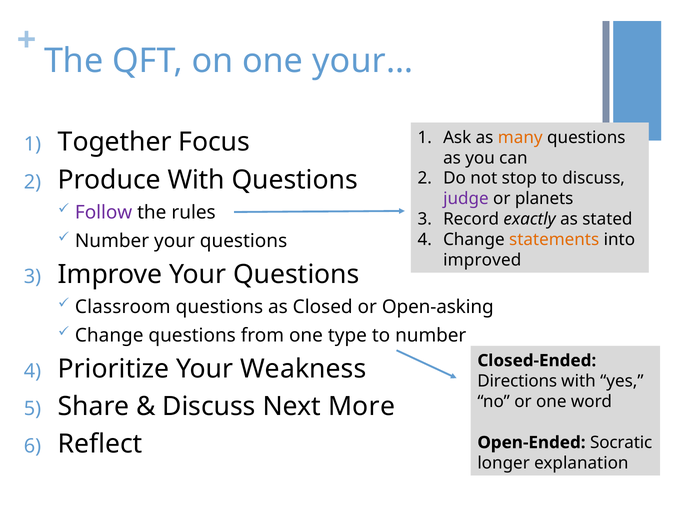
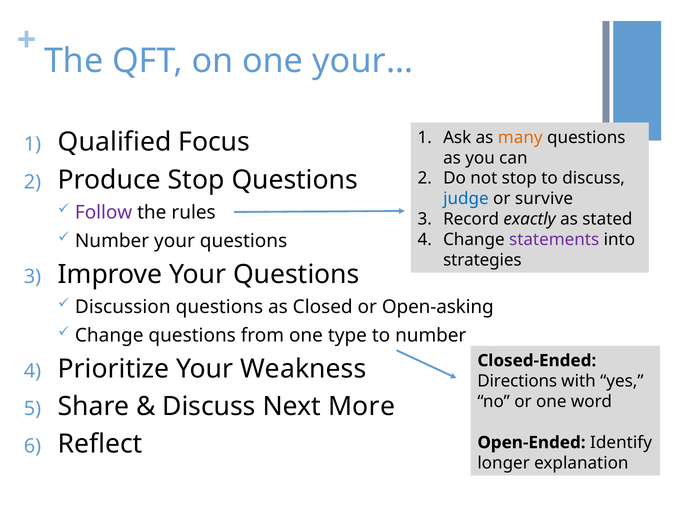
Together: Together -> Qualified (115, 142)
Produce With: With -> Stop (196, 180)
judge colour: purple -> blue (466, 199)
planets: planets -> survive (544, 199)
statements colour: orange -> purple (554, 240)
improved: improved -> strategies (482, 260)
Classroom: Classroom -> Discussion (123, 307)
Socratic: Socratic -> Identify (621, 443)
